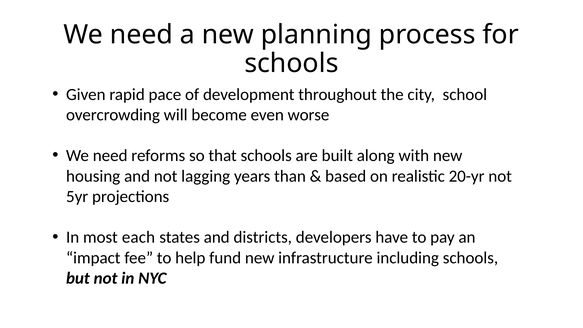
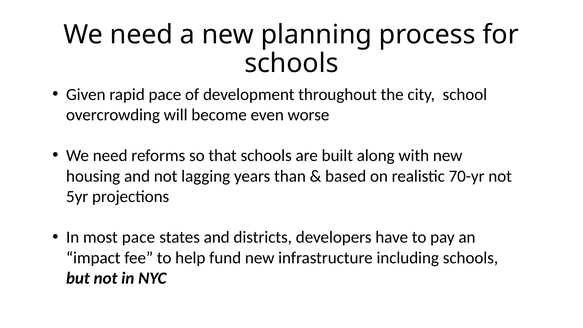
20-yr: 20-yr -> 70-yr (467, 176)
most each: each -> pace (138, 237)
